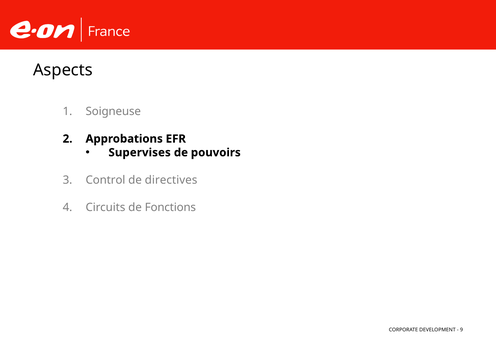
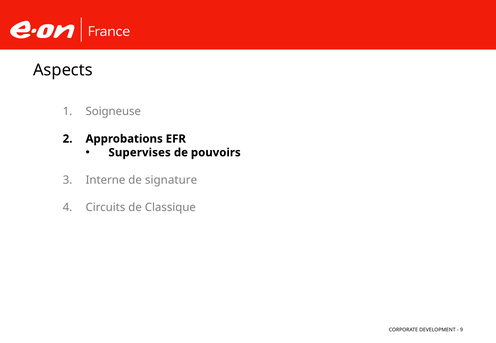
Control: Control -> Interne (105, 180)
directives: directives -> signature (171, 180)
Fonctions: Fonctions -> Classique (170, 208)
